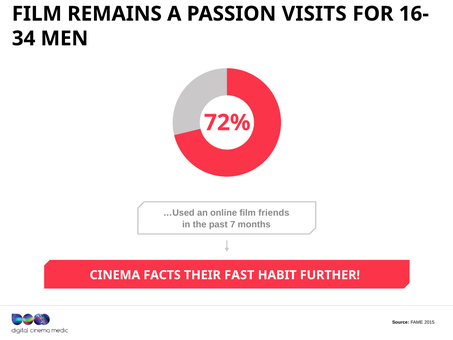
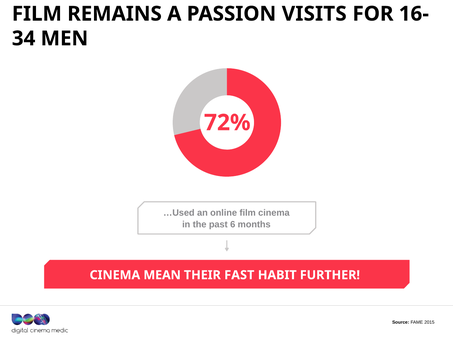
film friends: friends -> cinema (274, 213)
7: 7 -> 6 (233, 224)
FACTS: FACTS -> MEAN (162, 275)
